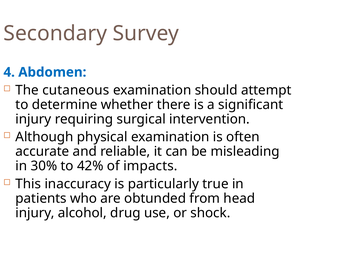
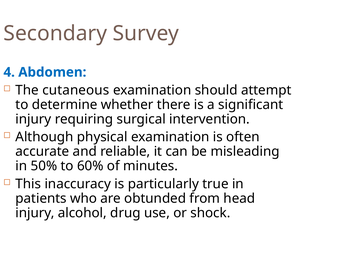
30%: 30% -> 50% (44, 166)
42%: 42% -> 60% (90, 166)
impacts: impacts -> minutes (150, 166)
